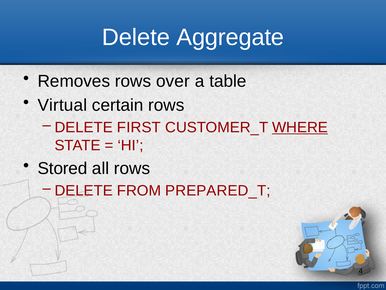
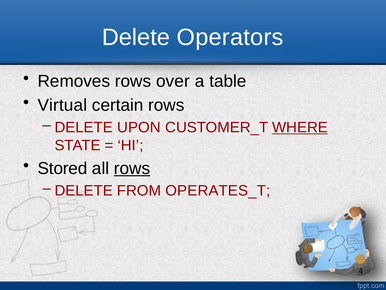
Aggregate: Aggregate -> Operators (230, 37)
FIRST: FIRST -> UPON (139, 127)
rows underline: none -> present (132, 168)
PREPARED_T: PREPARED_T -> OPERATES_T (218, 190)
